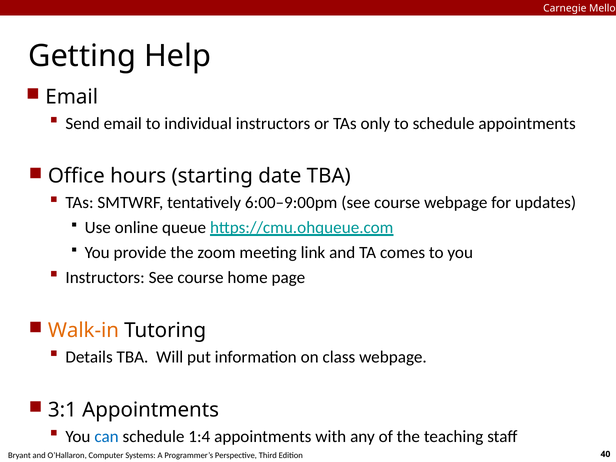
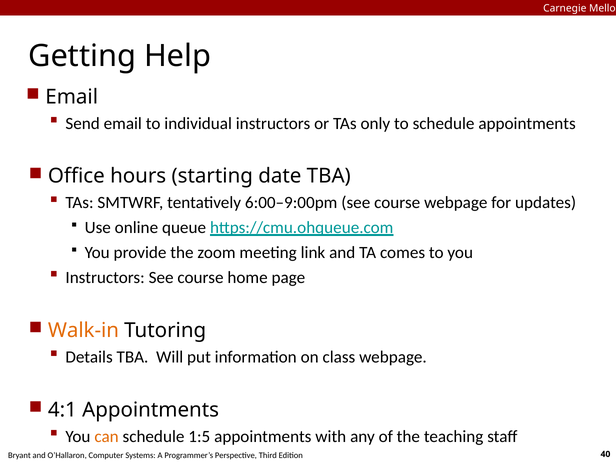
3:1: 3:1 -> 4:1 (62, 410)
can colour: blue -> orange (107, 436)
1:4: 1:4 -> 1:5 (199, 436)
